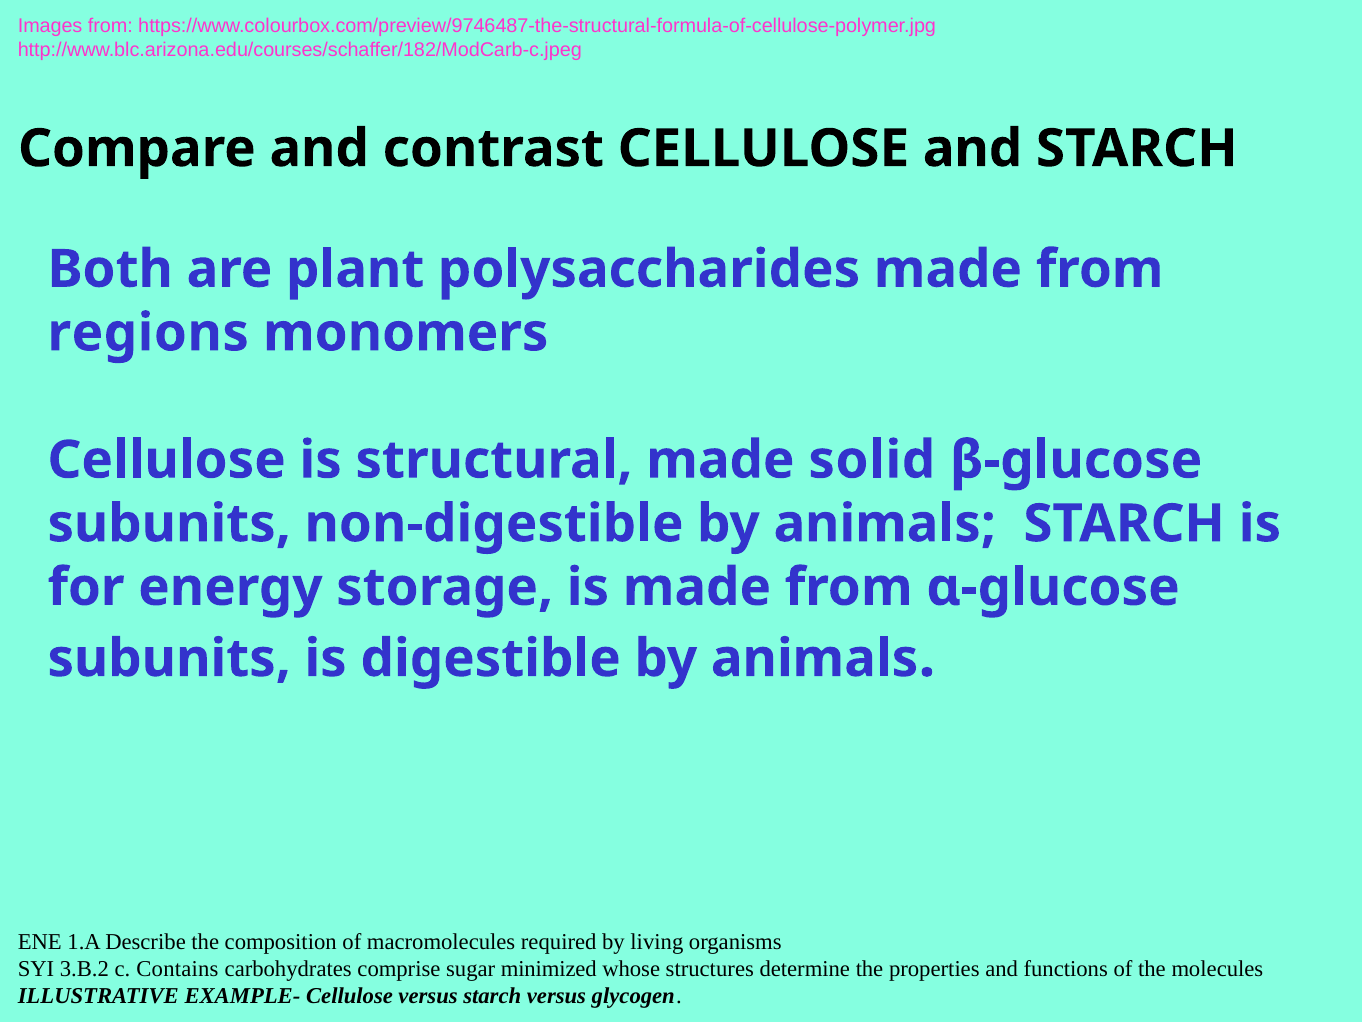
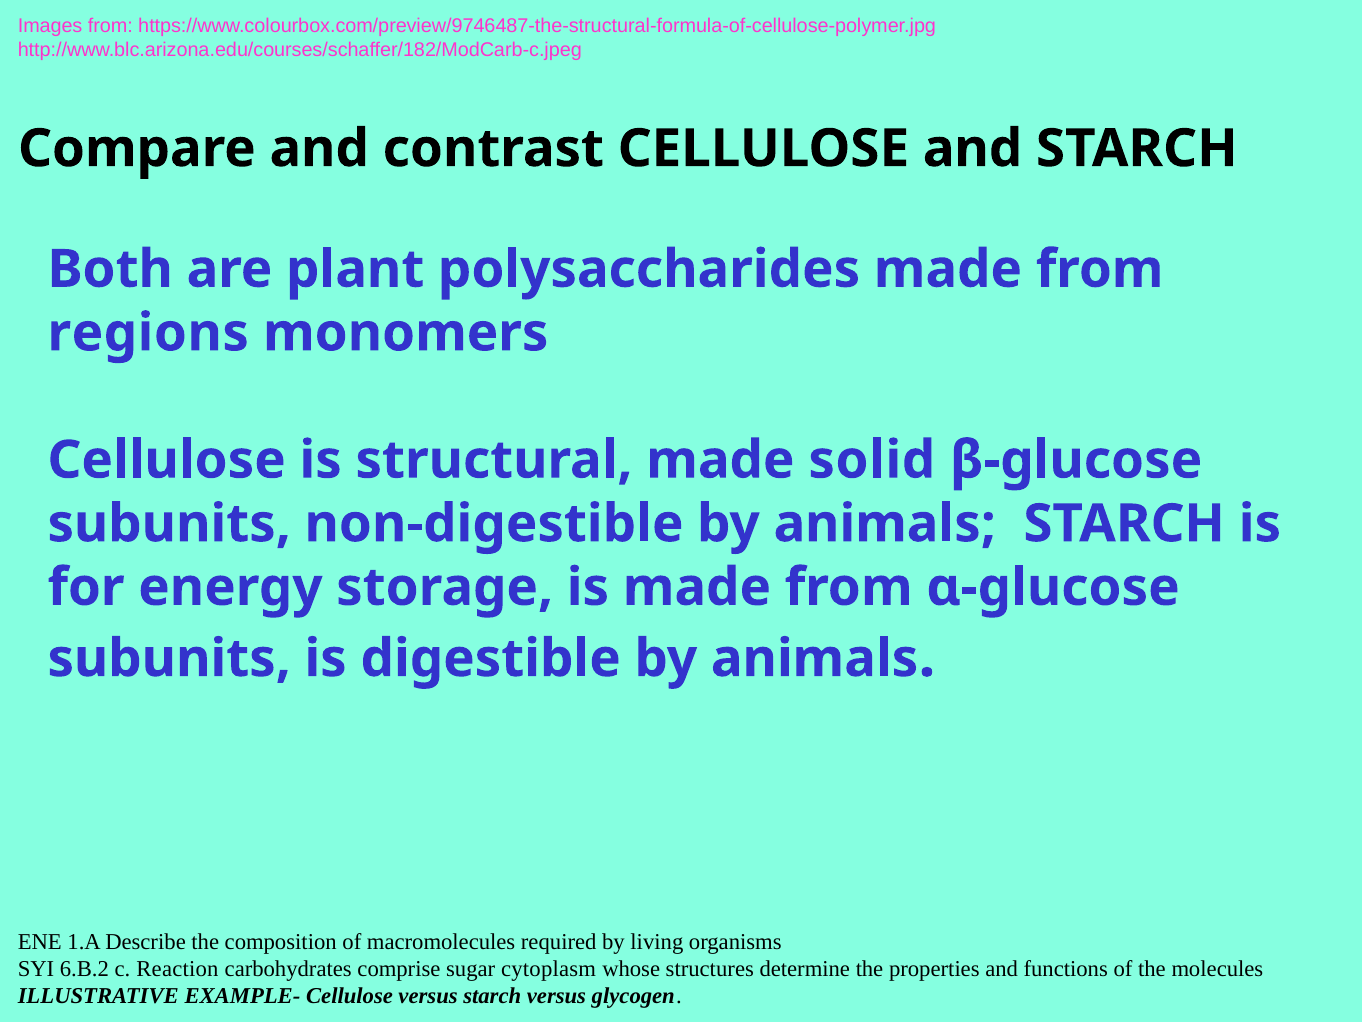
3.B.2: 3.B.2 -> 6.B.2 (84, 968)
Contains: Contains -> Reaction (177, 968)
minimized: minimized -> cytoplasm (549, 968)
